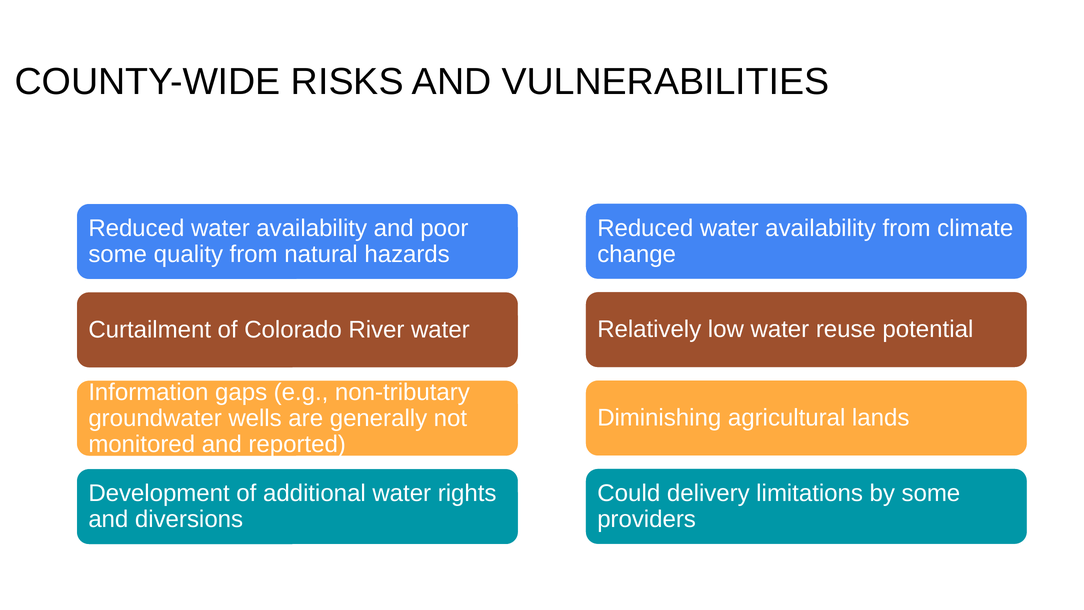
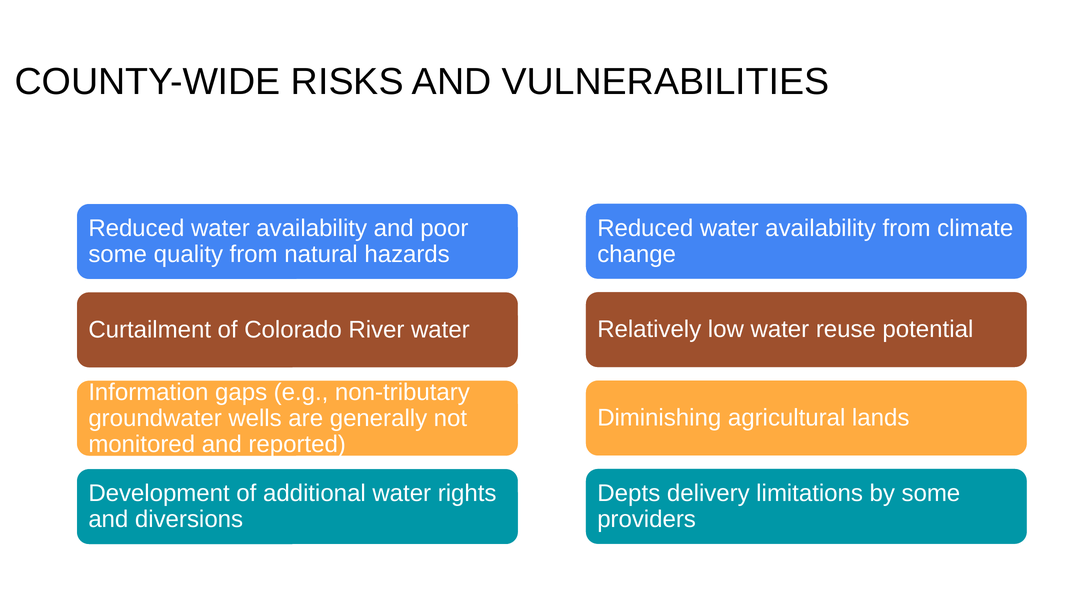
Could: Could -> Depts (629, 493)
